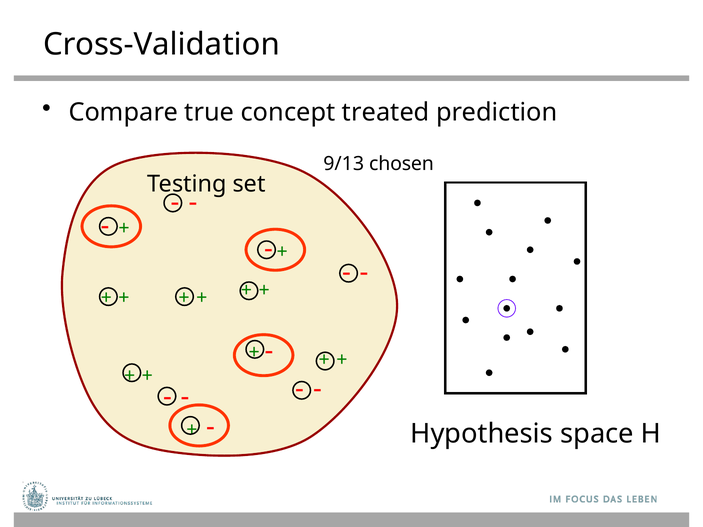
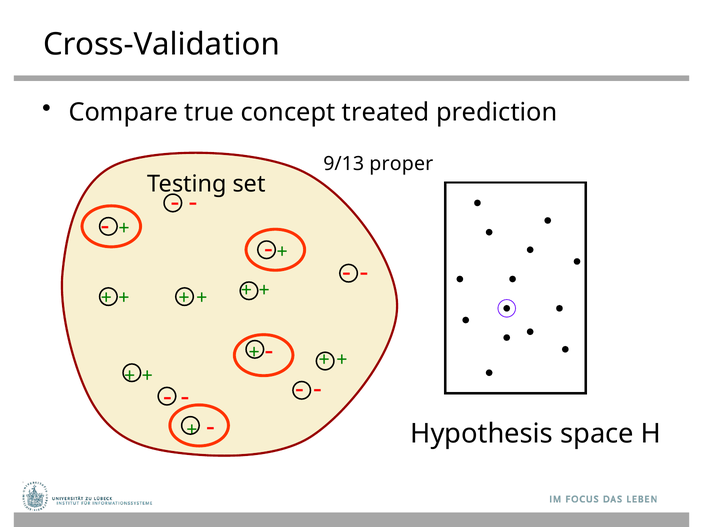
chosen: chosen -> proper (401, 164)
